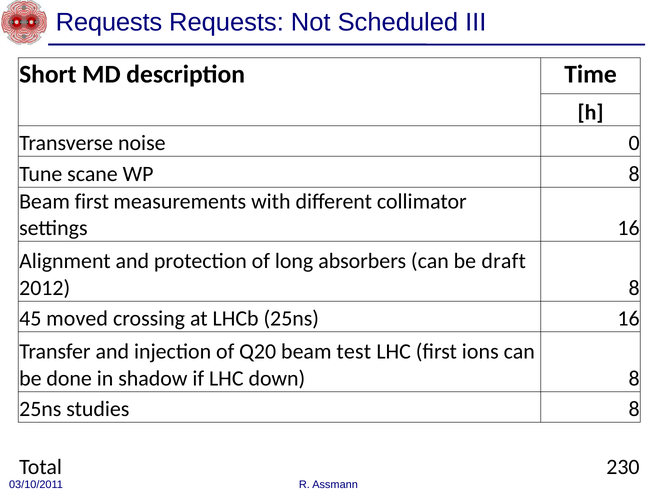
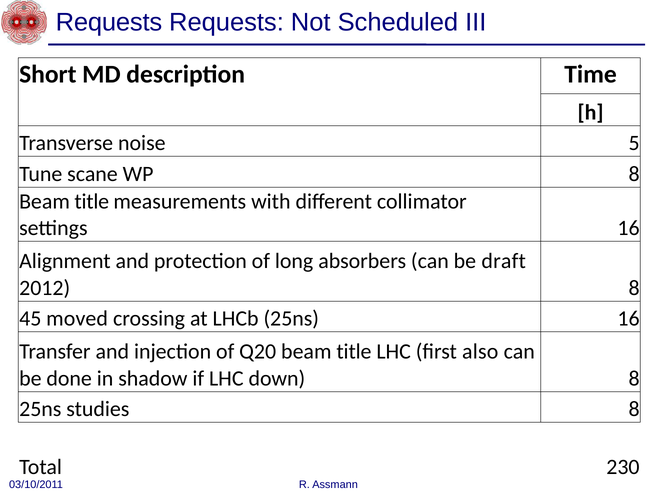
0: 0 -> 5 (634, 143)
first: first -> title (92, 202)
Q20 beam test: test -> title (354, 352)
ions: ions -> also (480, 352)
